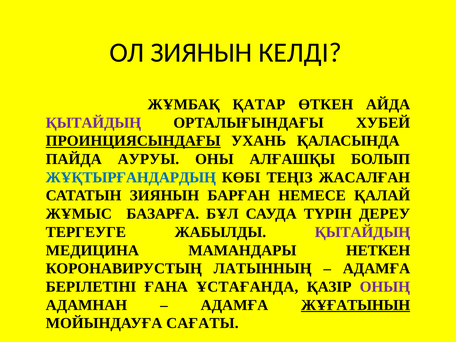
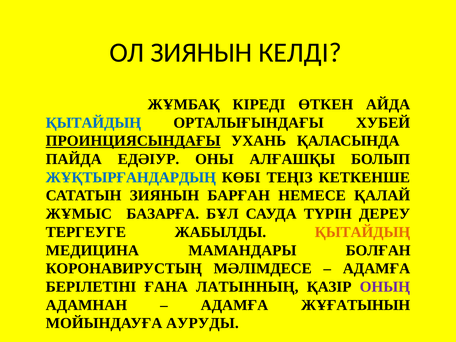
ҚАТАР: ҚАТАР -> КІРЕДІ (259, 104)
ҚЫТАЙДЫҢ colour: purple -> blue (93, 123)
АУРУЫ: АУРУЫ -> ЕДӘІУР (148, 159)
ЖАСАЛҒАН: ЖАСАЛҒАН -> КЕТКЕНШЕ (364, 177)
ҚЫТАЙДЫҢ colour: purple -> orange (363, 232)
НЕТКЕН: НЕТКЕН -> БОЛҒАН (378, 250)
ЛАТЫННЫҢ: ЛАТЫННЫҢ -> МӘЛІМДЕСЕ (263, 269)
ҰСТАҒАНДА: ҰСТАҒАНДА -> ЛАТЫННЫҢ (247, 287)
ЖҰҒАТЫНЫН underline: present -> none (356, 305)
САҒАТЫ: САҒАТЫ -> АУРУДЫ (202, 323)
